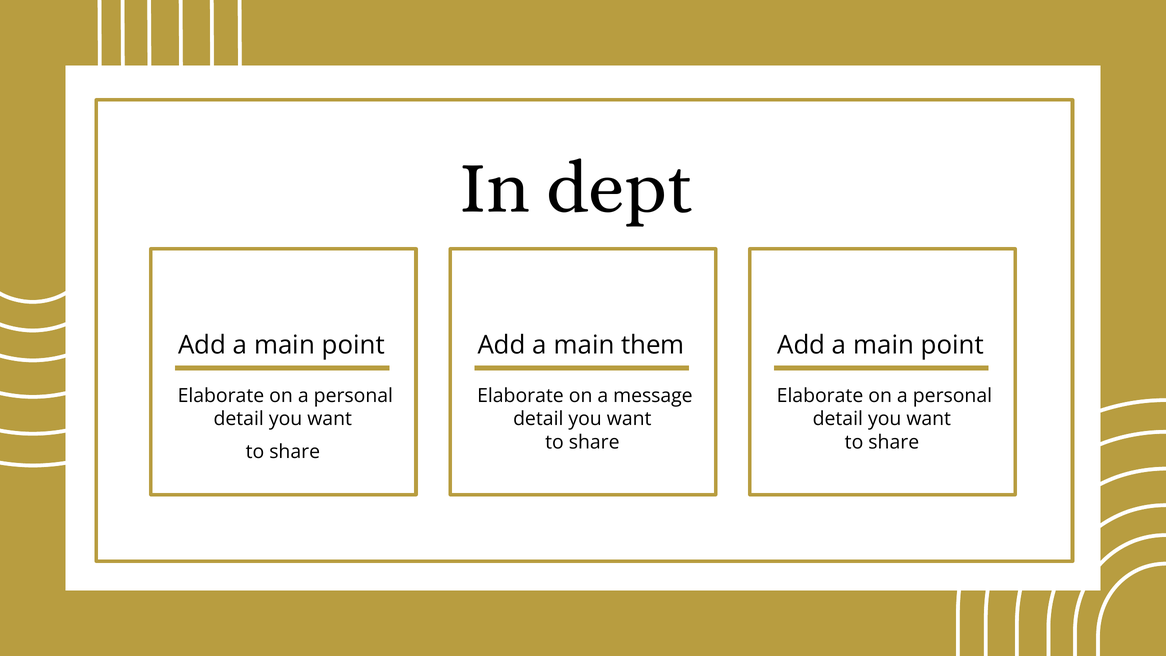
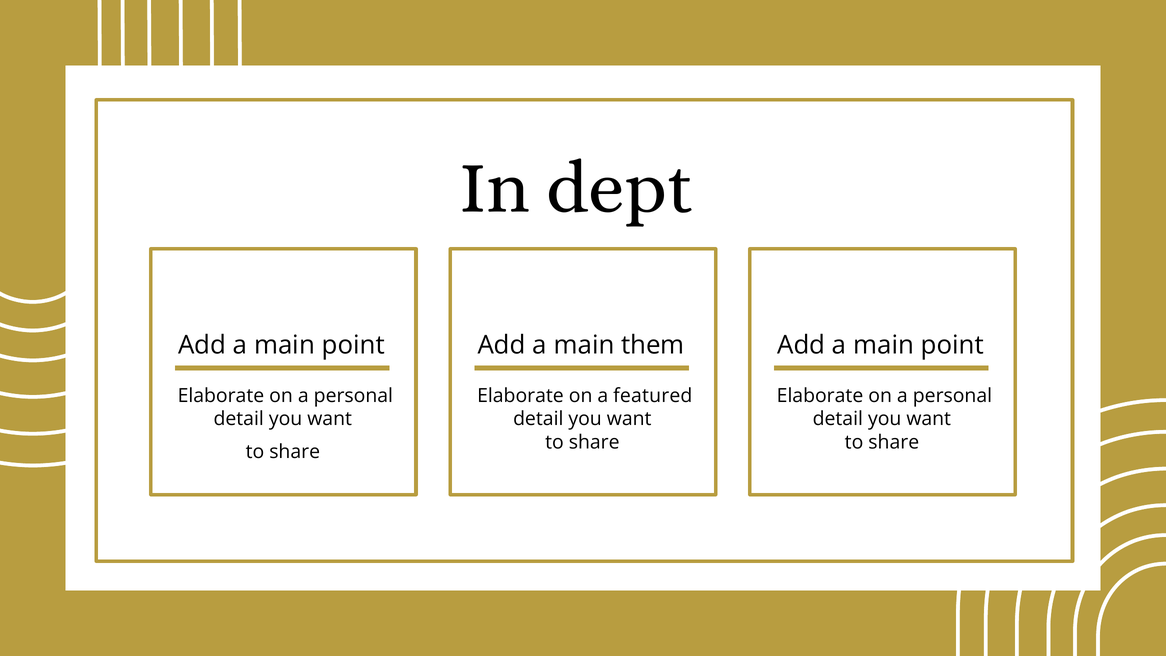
message: message -> featured (653, 396)
